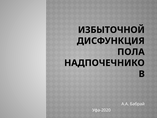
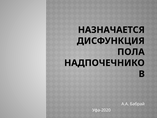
ИЗБЫТОЧНОЙ: ИЗБЫТОЧНОЙ -> НАЗНАЧАЕТСЯ (111, 30)
